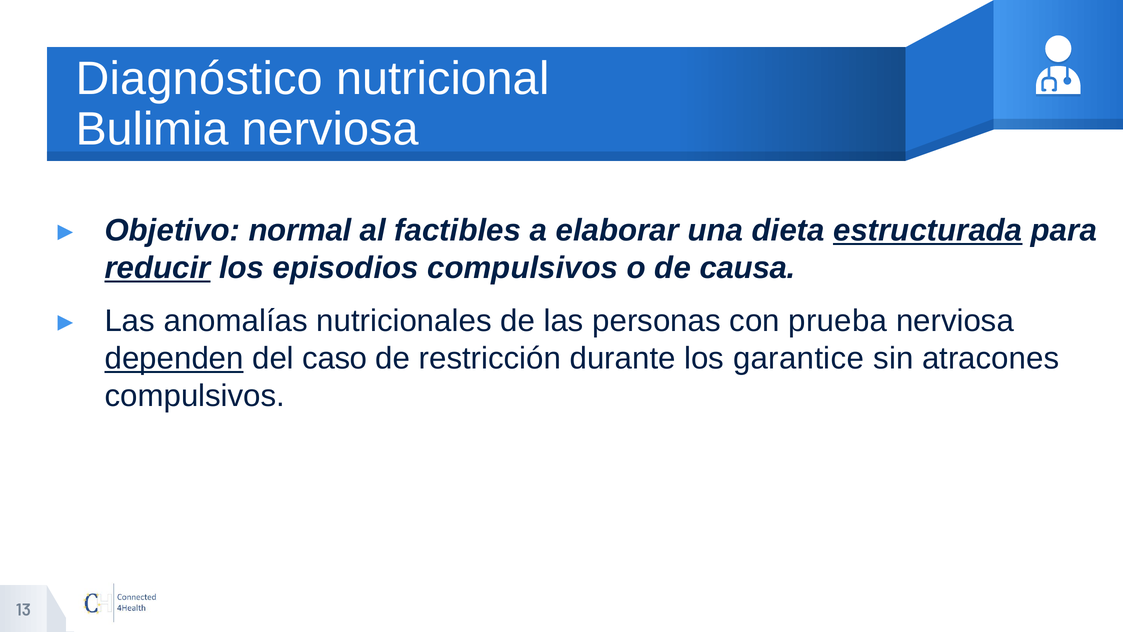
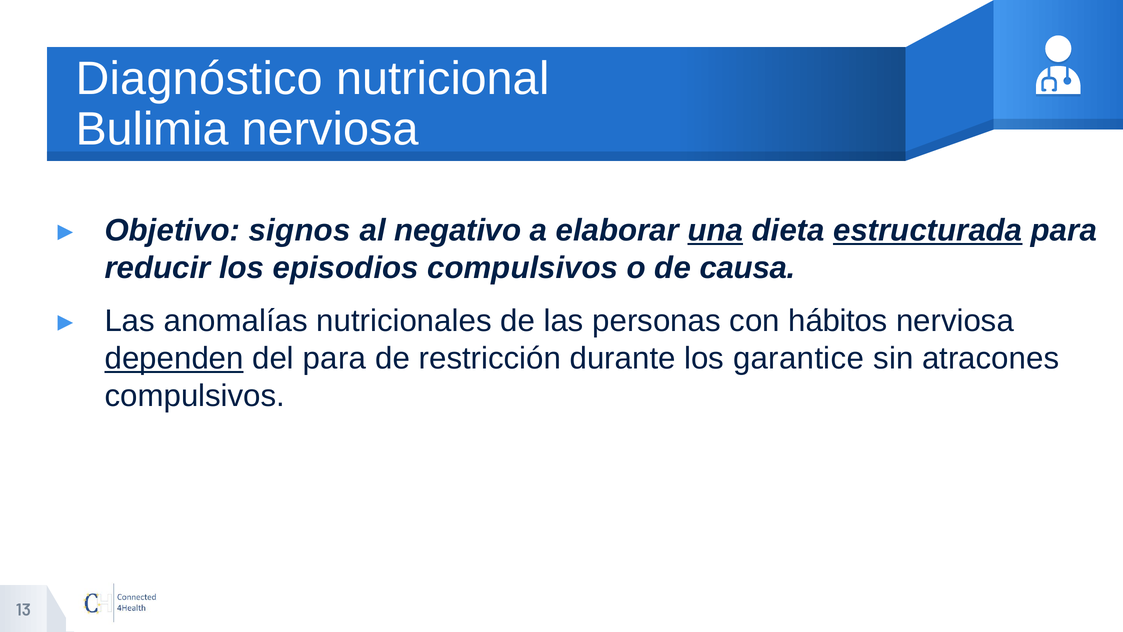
normal: normal -> signos (300, 230)
factibles: factibles -> negativo (458, 230)
una underline: none -> present (715, 230)
reducir underline: present -> none (158, 268)
prueba: prueba -> hábitos (838, 321)
del caso: caso -> para (334, 358)
